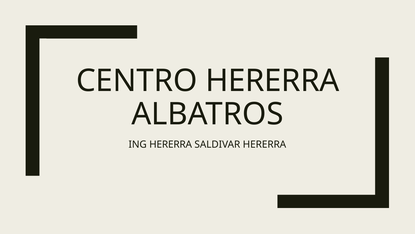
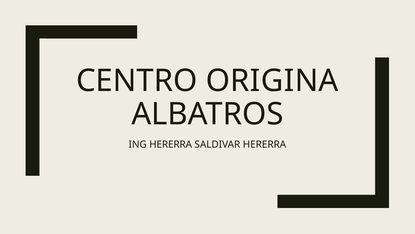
CENTRO HERERRA: HERERRA -> ORIGINA (272, 81)
